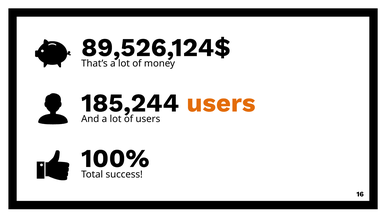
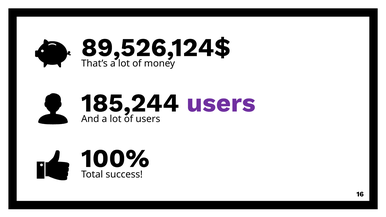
users colour: orange -> purple (221, 103)
